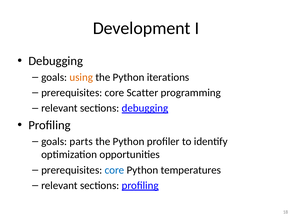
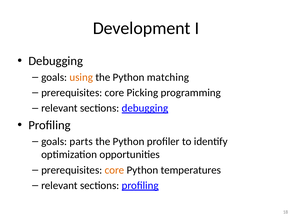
iterations: iterations -> matching (168, 77)
Scatter: Scatter -> Picking (142, 93)
core colour: blue -> orange (114, 170)
